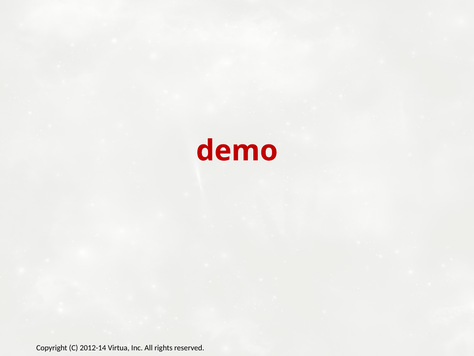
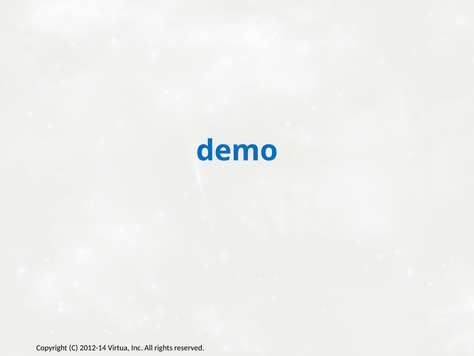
demo colour: red -> blue (237, 151)
